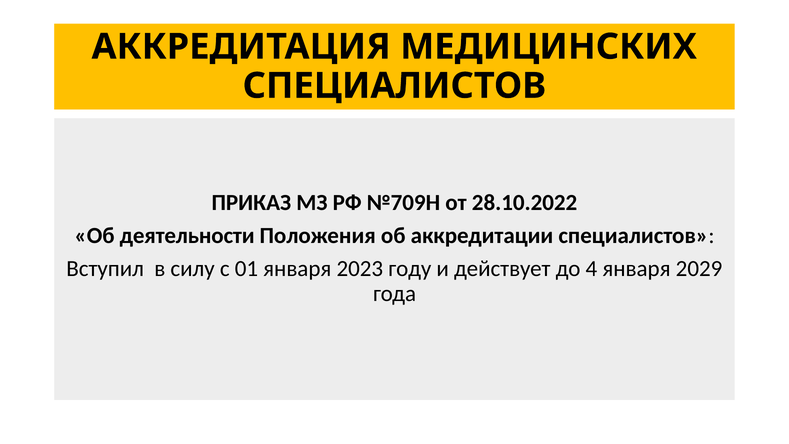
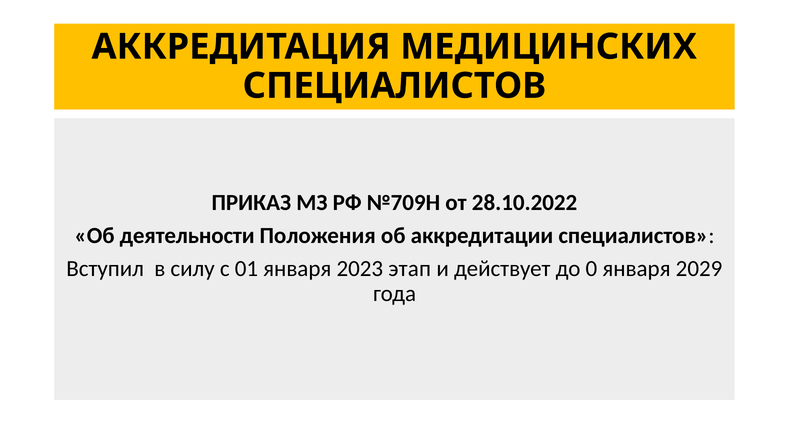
году: году -> этап (410, 268)
4: 4 -> 0 (591, 268)
